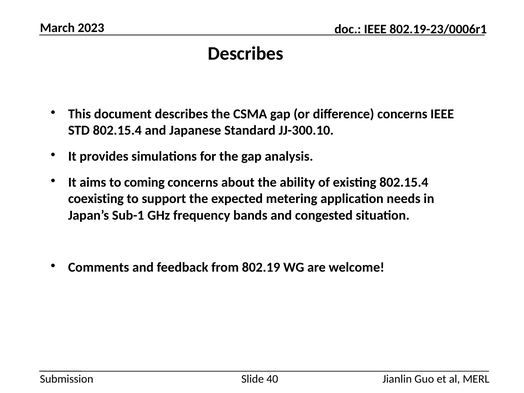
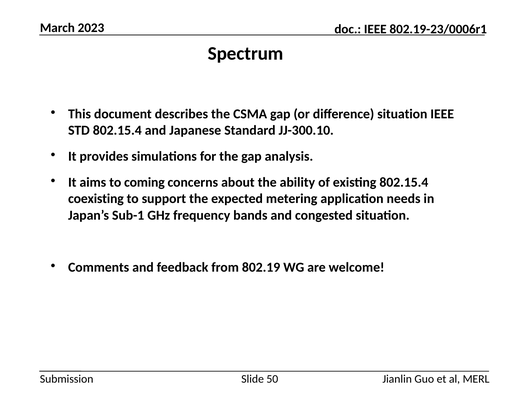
Describes: Describes -> Spectrum (246, 54)
difference concerns: concerns -> situation (402, 114)
40: 40 -> 50 (272, 379)
